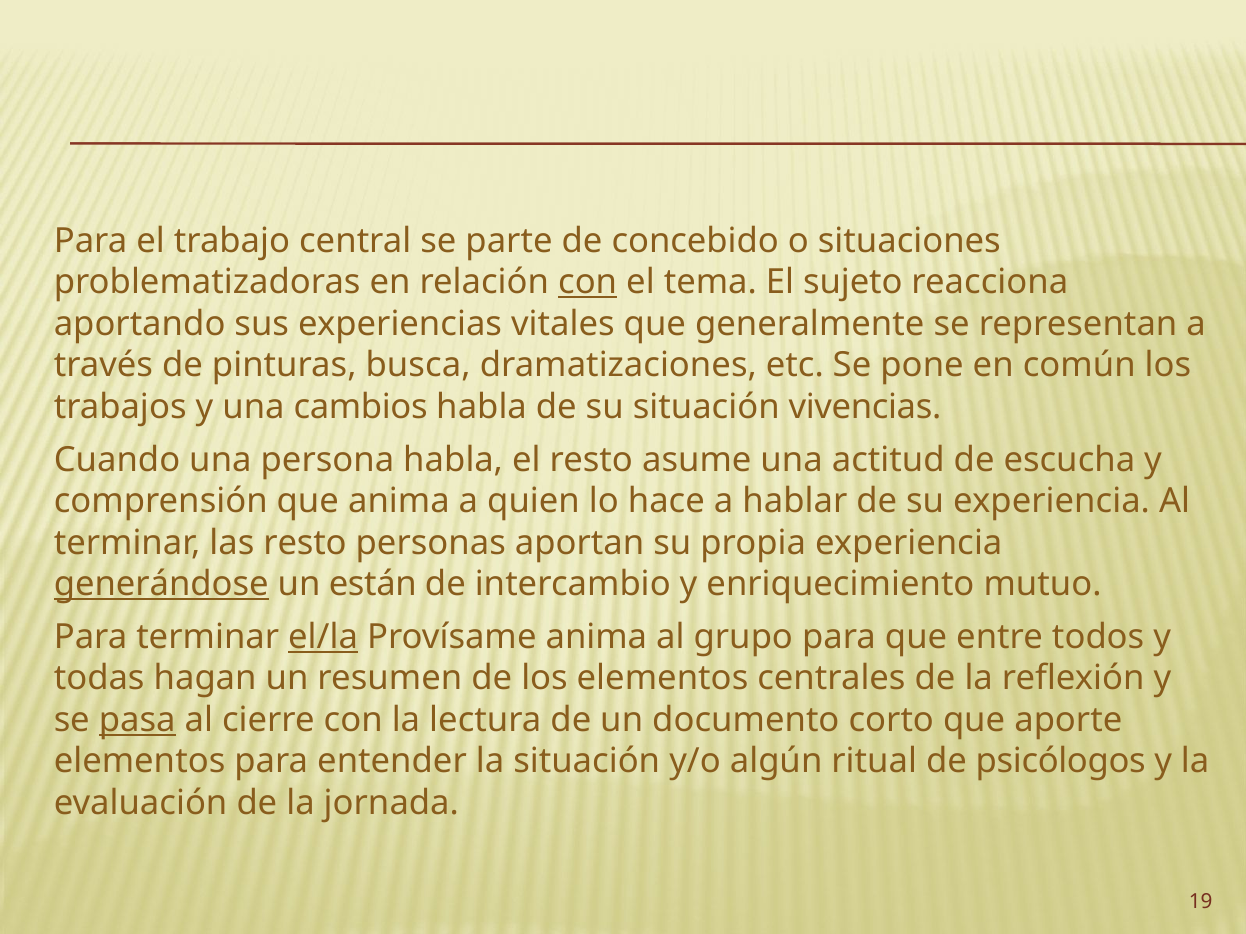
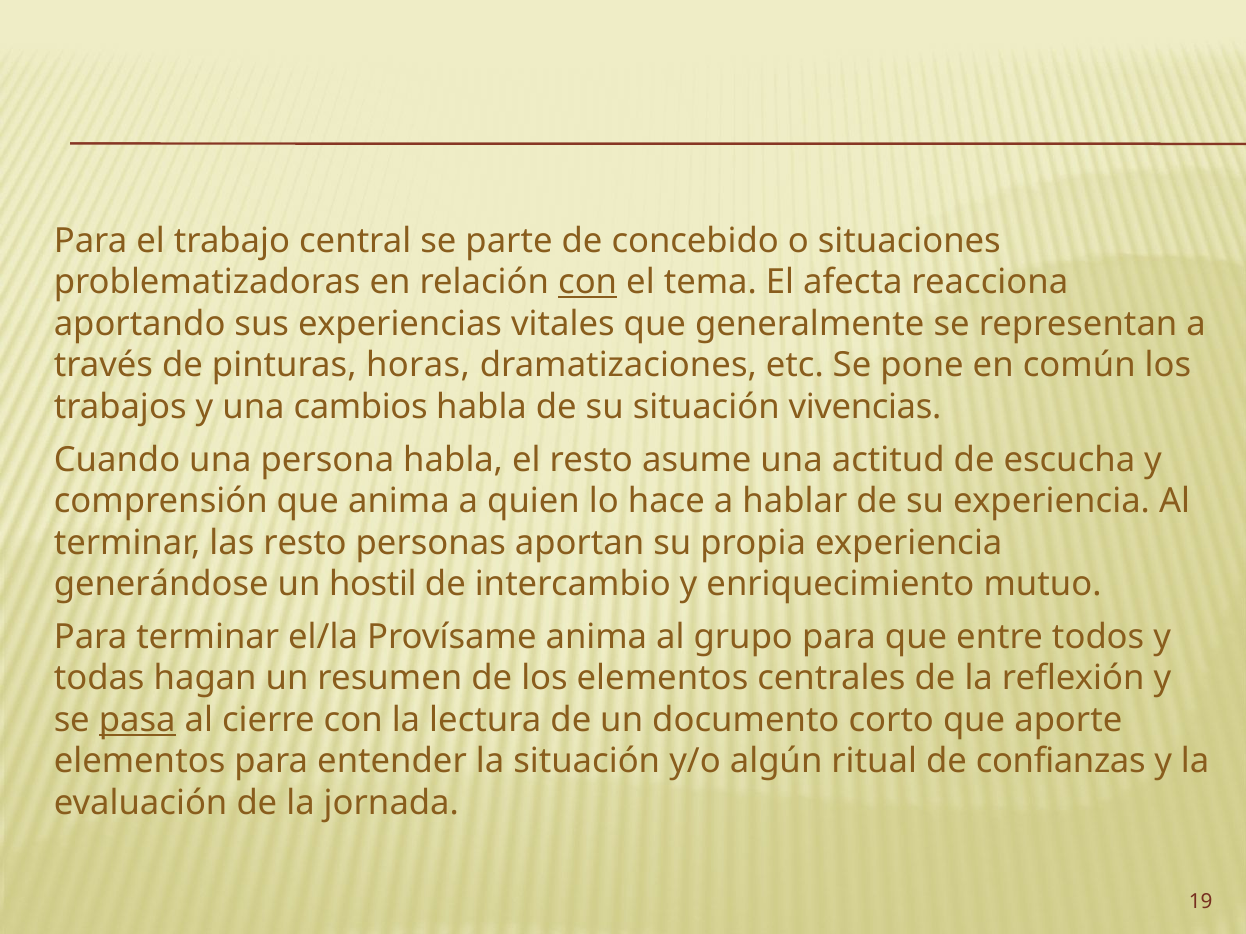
sujeto: sujeto -> afecta (853, 283)
busca: busca -> horas (418, 366)
generándose underline: present -> none (161, 585)
están: están -> hostil (373, 585)
el/la underline: present -> none (323, 637)
psicólogos: psicólogos -> confianzas (1061, 762)
